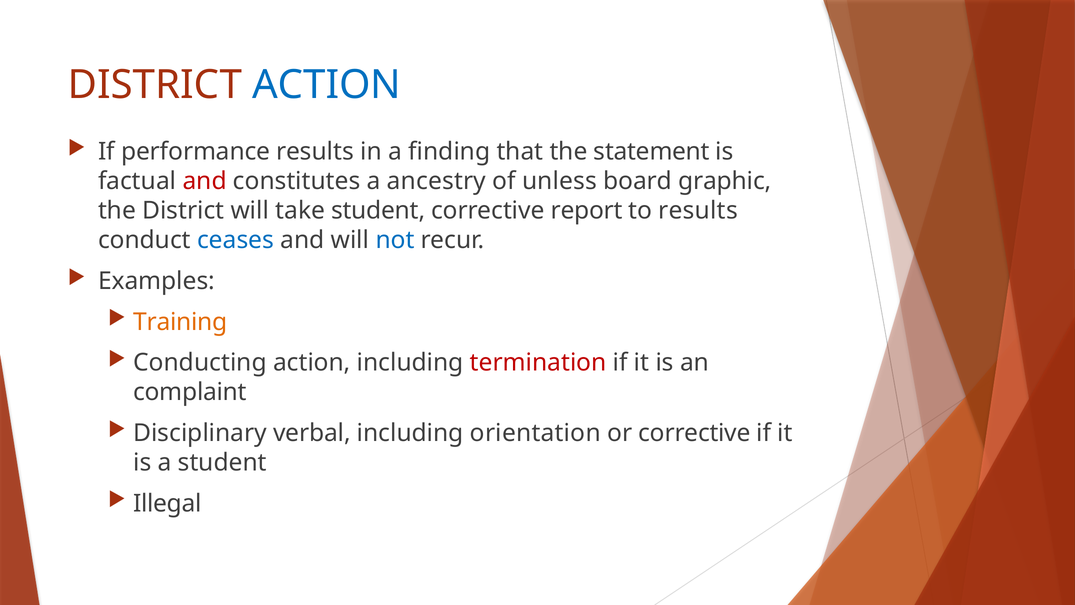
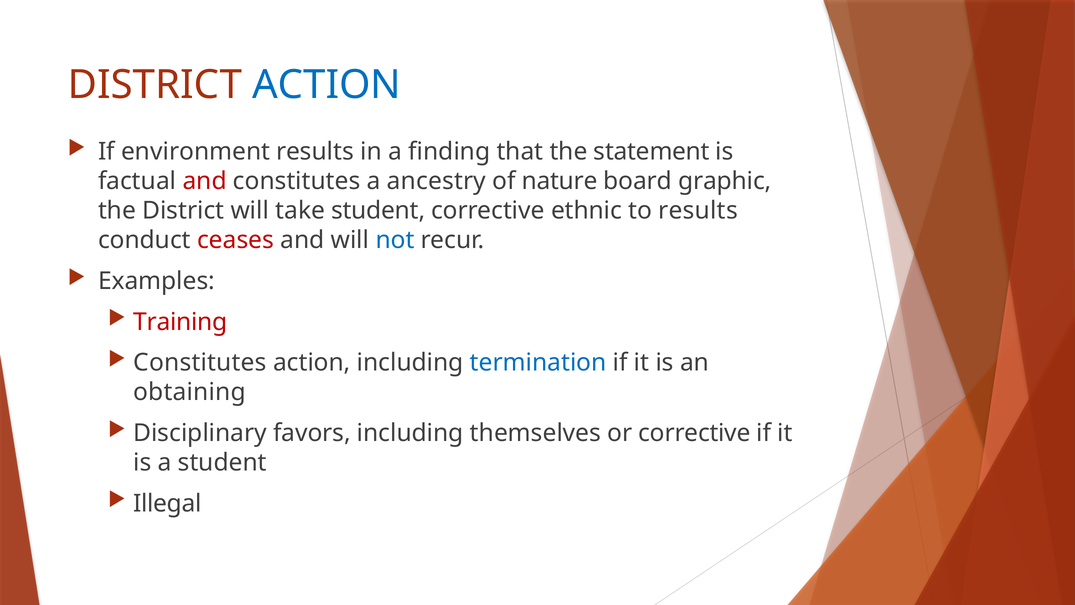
performance: performance -> environment (196, 152)
unless: unless -> nature (560, 181)
report: report -> ethnic (587, 211)
ceases colour: blue -> red (236, 240)
Training colour: orange -> red (180, 322)
Conducting: Conducting -> Constitutes (200, 362)
termination colour: red -> blue (538, 362)
complaint: complaint -> obtaining (190, 392)
verbal: verbal -> favors (312, 433)
orientation: orientation -> themselves (536, 433)
